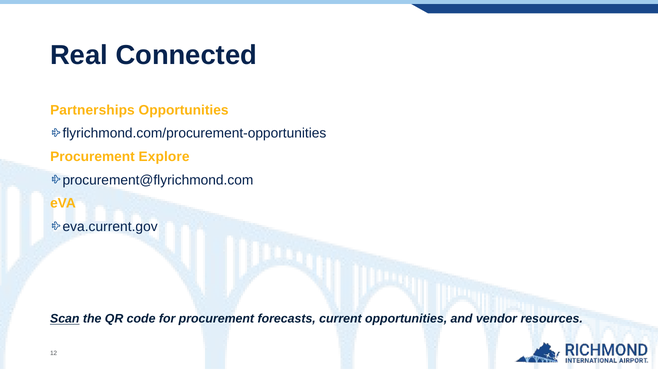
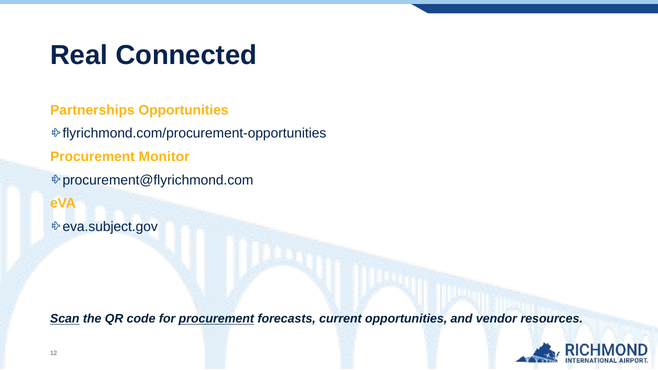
Explore: Explore -> Monitor (164, 157)
eva.current.gov: eva.current.gov -> eva.subject.gov (110, 227)
procurement underline: none -> present (216, 319)
